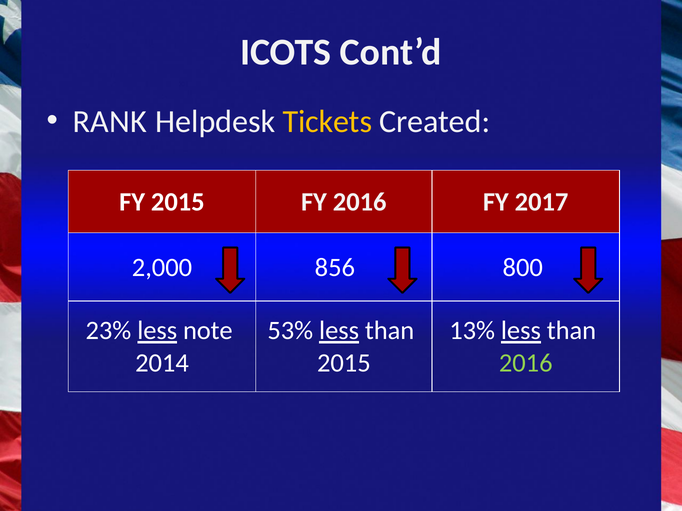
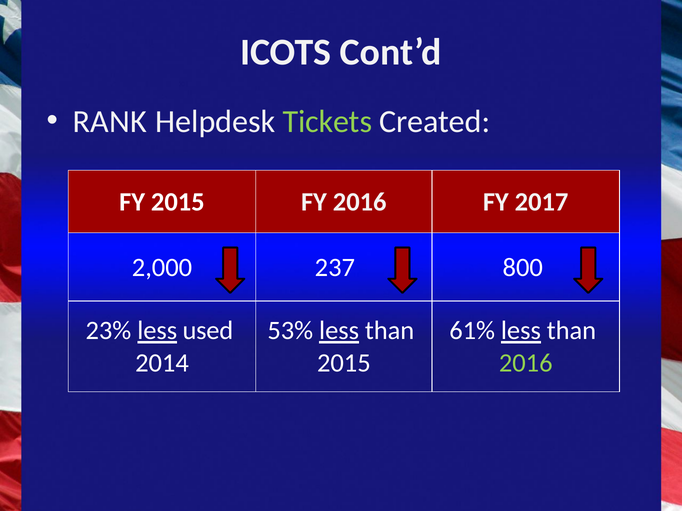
Tickets colour: yellow -> light green (327, 122)
856: 856 -> 237 (335, 268)
note: note -> used (208, 331)
13%: 13% -> 61% (472, 331)
